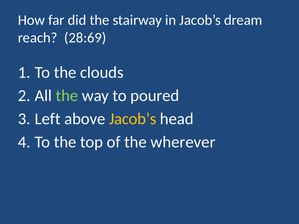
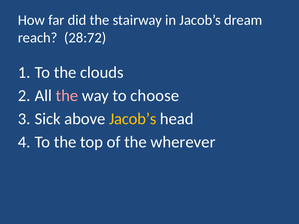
28:69: 28:69 -> 28:72 (85, 38)
the colour: light green -> pink (67, 96)
poured: poured -> choose (155, 96)
Left: Left -> Sick (48, 119)
